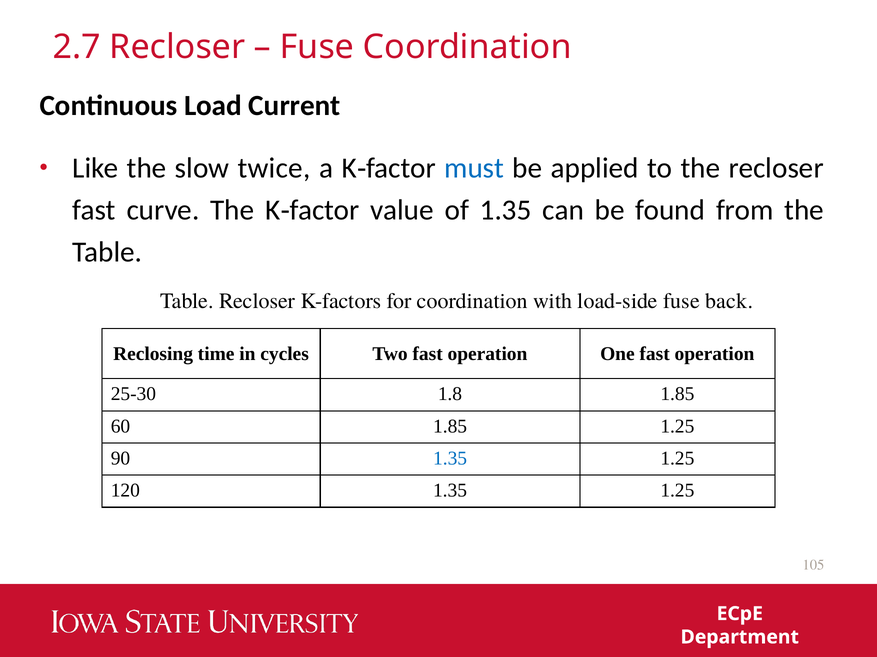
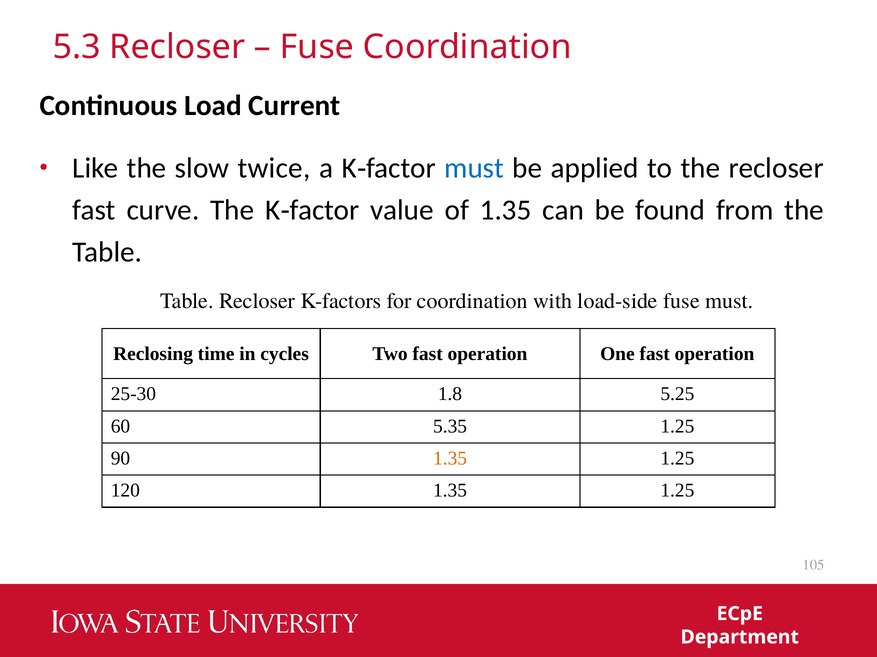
2.7: 2.7 -> 5.3 (77, 47)
fuse back: back -> must (729, 301)
1.8 1.85: 1.85 -> 5.25 (677, 394)
60 1.85: 1.85 -> 5.35 (450, 427)
1.35 colour: blue -> orange (450, 459)
